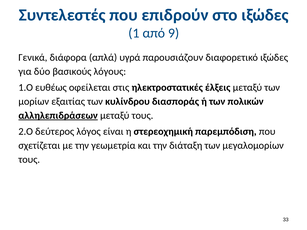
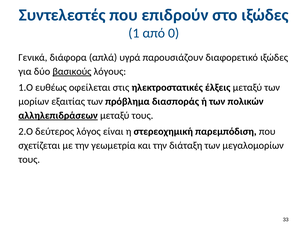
9: 9 -> 0 (174, 33)
βασικούς underline: none -> present (72, 72)
κυλίνδρου: κυλίνδρου -> πρόβλημα (127, 102)
